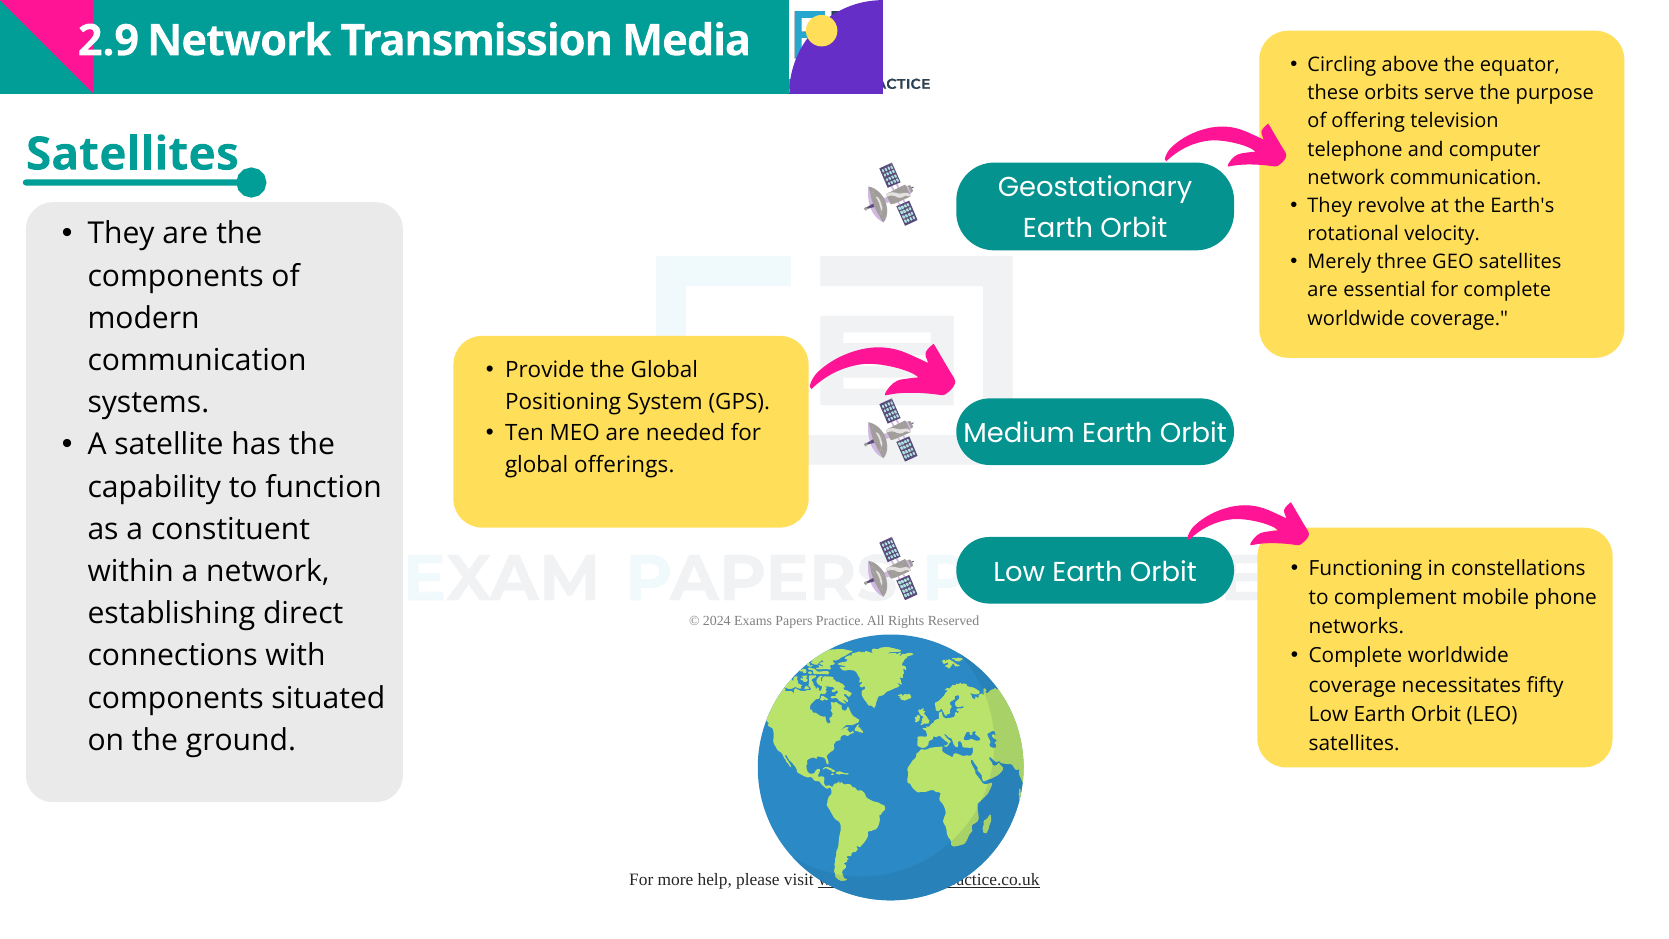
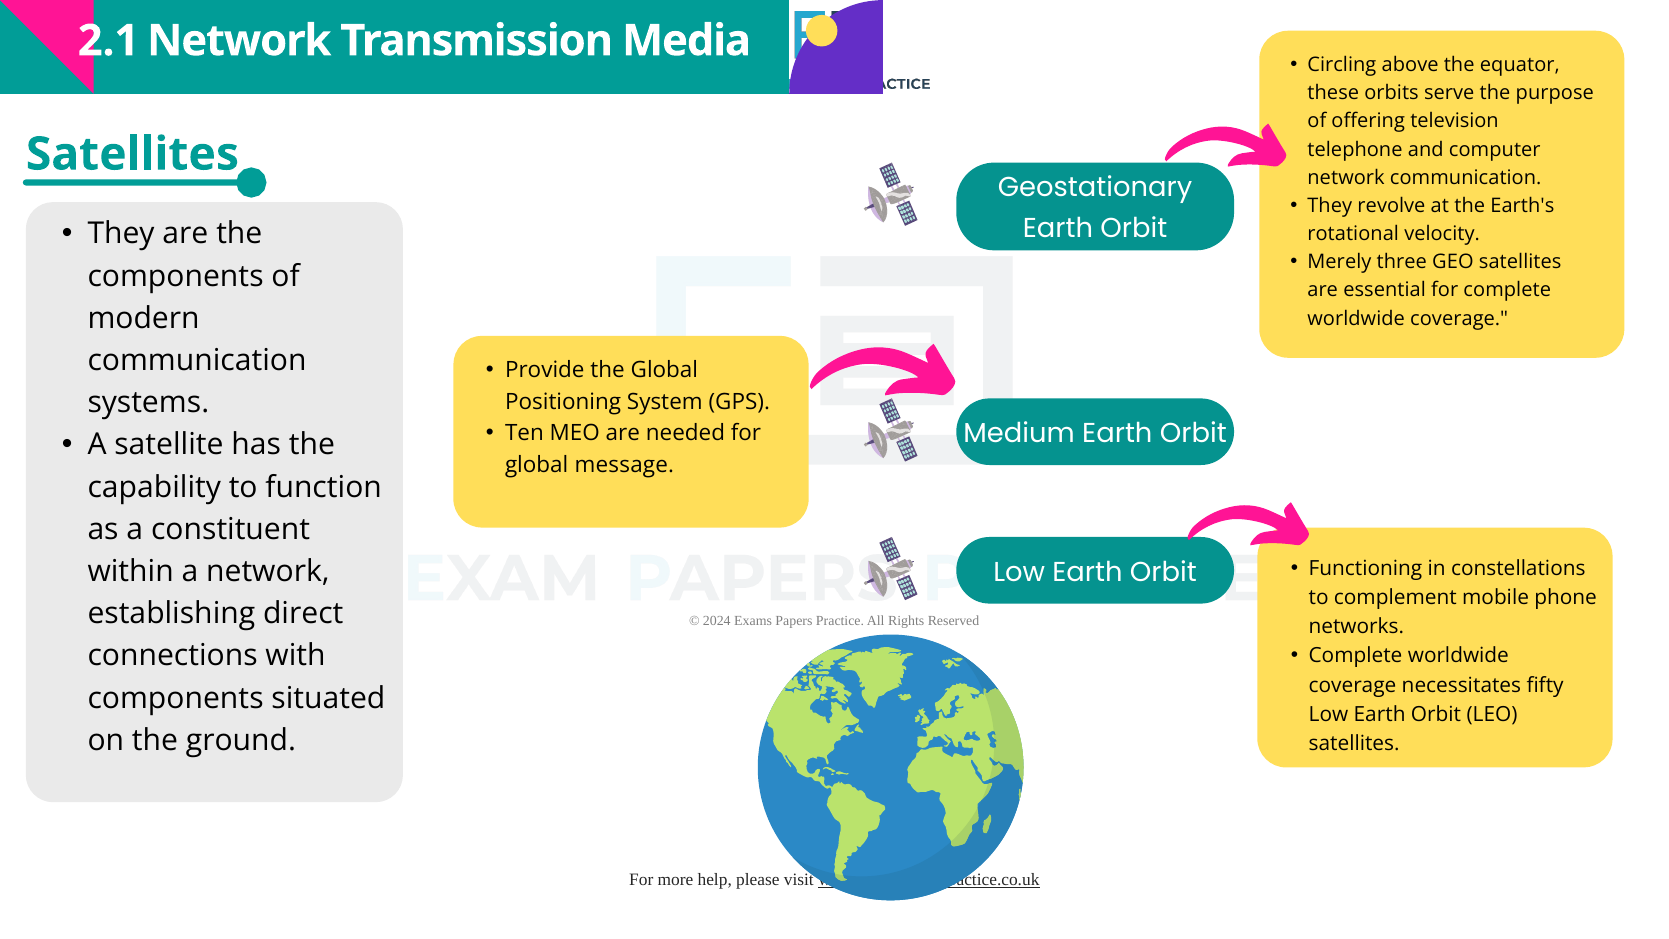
2.9: 2.9 -> 2.1 (109, 41)
offerings: offerings -> message (624, 465)
